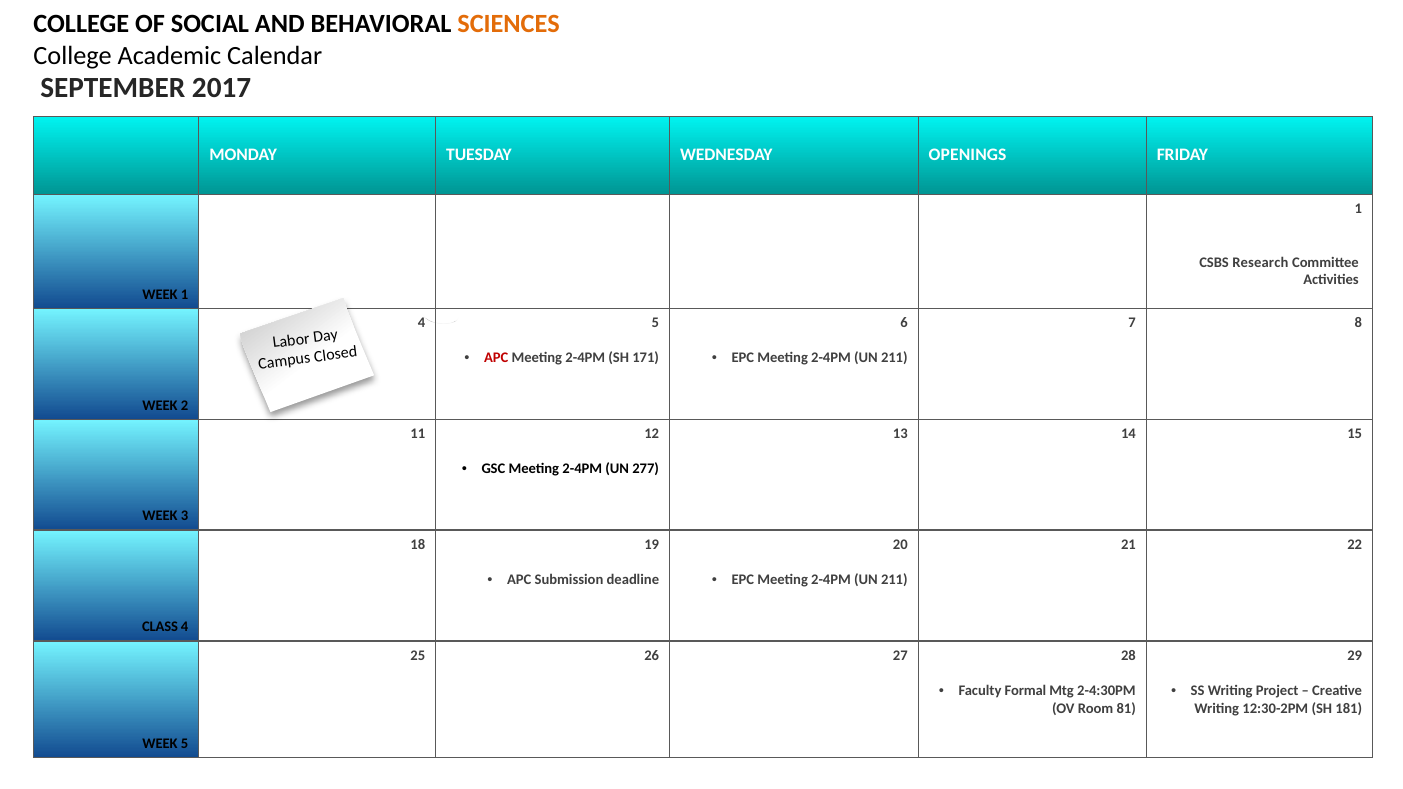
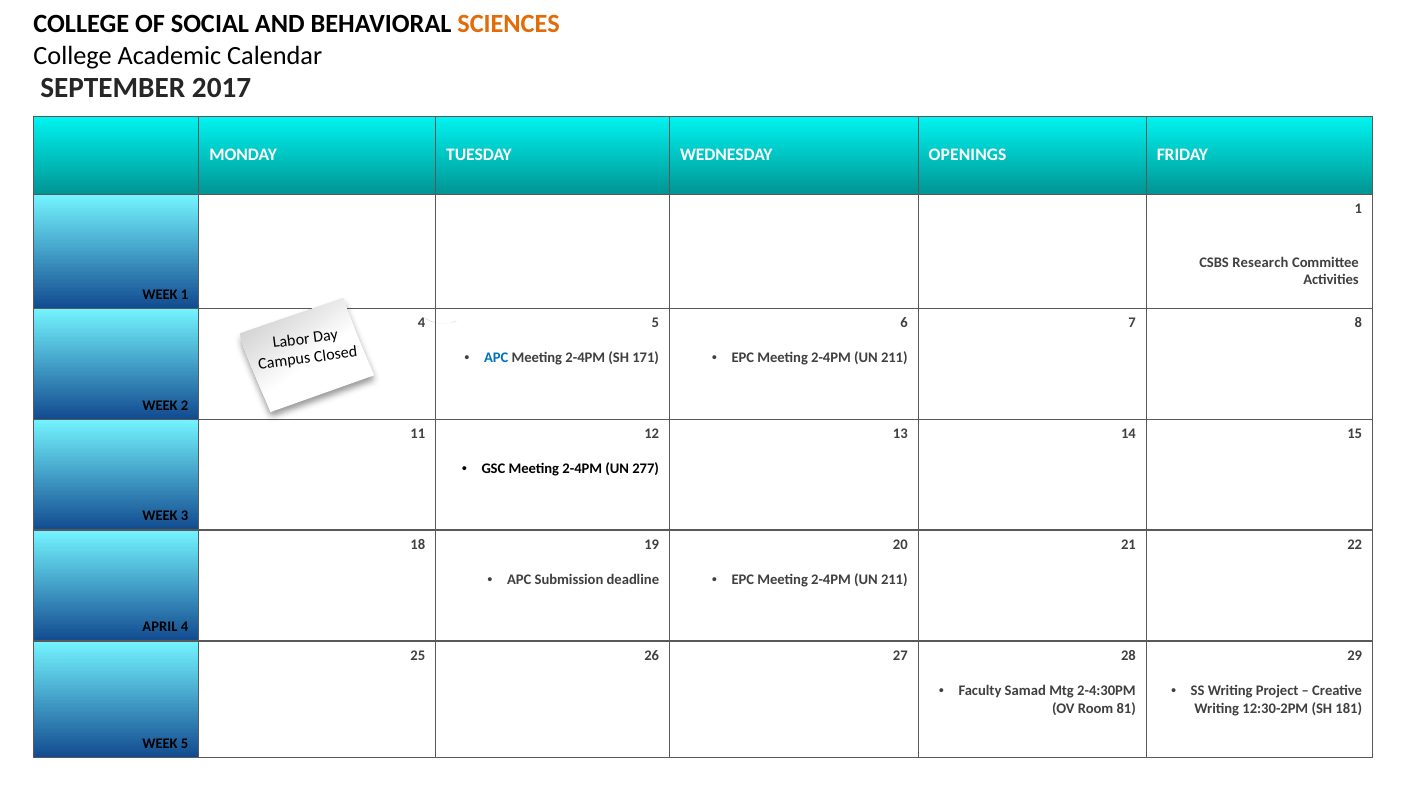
APC colour: red -> blue (496, 358)
CLASS: CLASS -> APRIL (160, 627)
Formal: Formal -> Samad (1025, 691)
